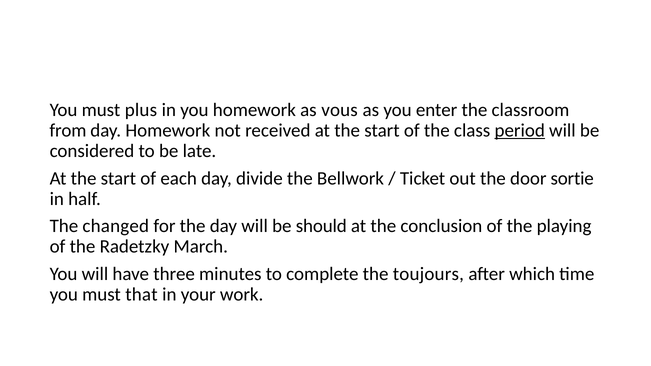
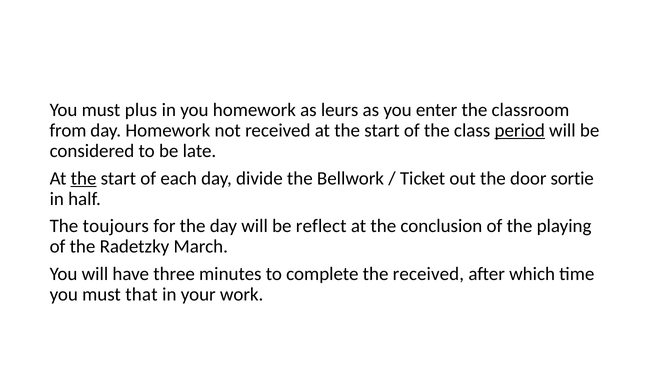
vous: vous -> leurs (340, 110)
the underline: none -> present (84, 178)
changed: changed -> toujours (116, 226)
should: should -> reflect (321, 226)
the toujours: toujours -> received (428, 274)
